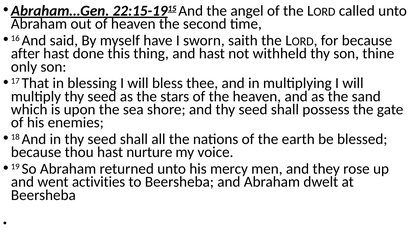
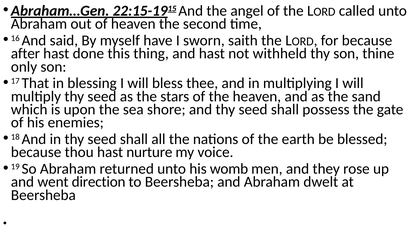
mercy: mercy -> womb (229, 168)
activities: activities -> direction (99, 182)
